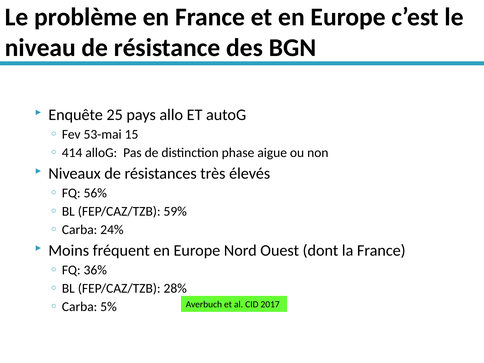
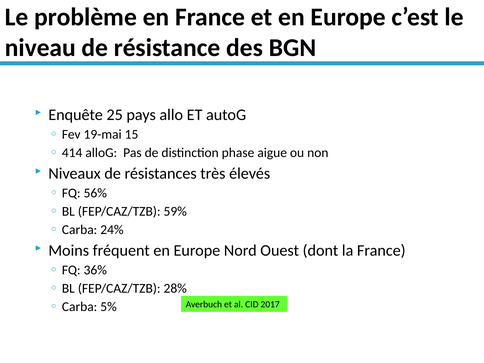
53-mai: 53-mai -> 19-mai (103, 134)
